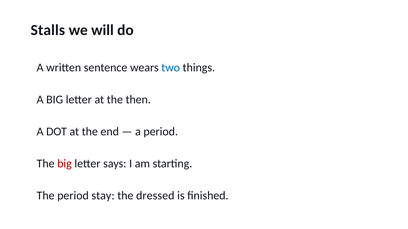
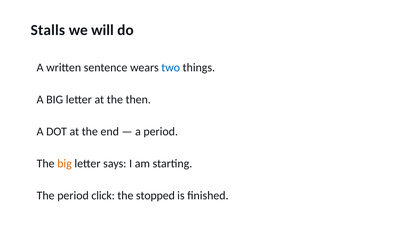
big colour: red -> orange (65, 164)
stay: stay -> click (103, 196)
dressed: dressed -> stopped (155, 196)
